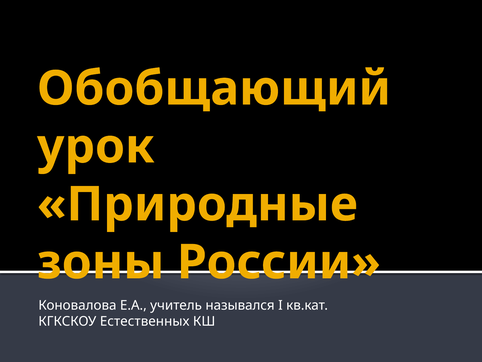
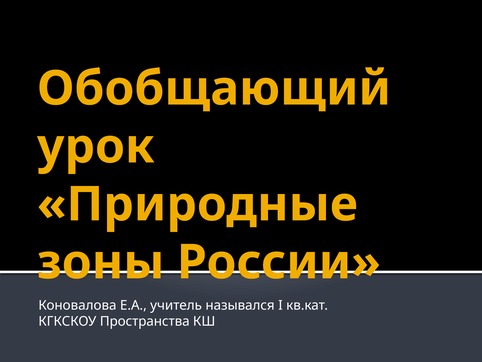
Естественных: Естественных -> Пространства (145, 321)
